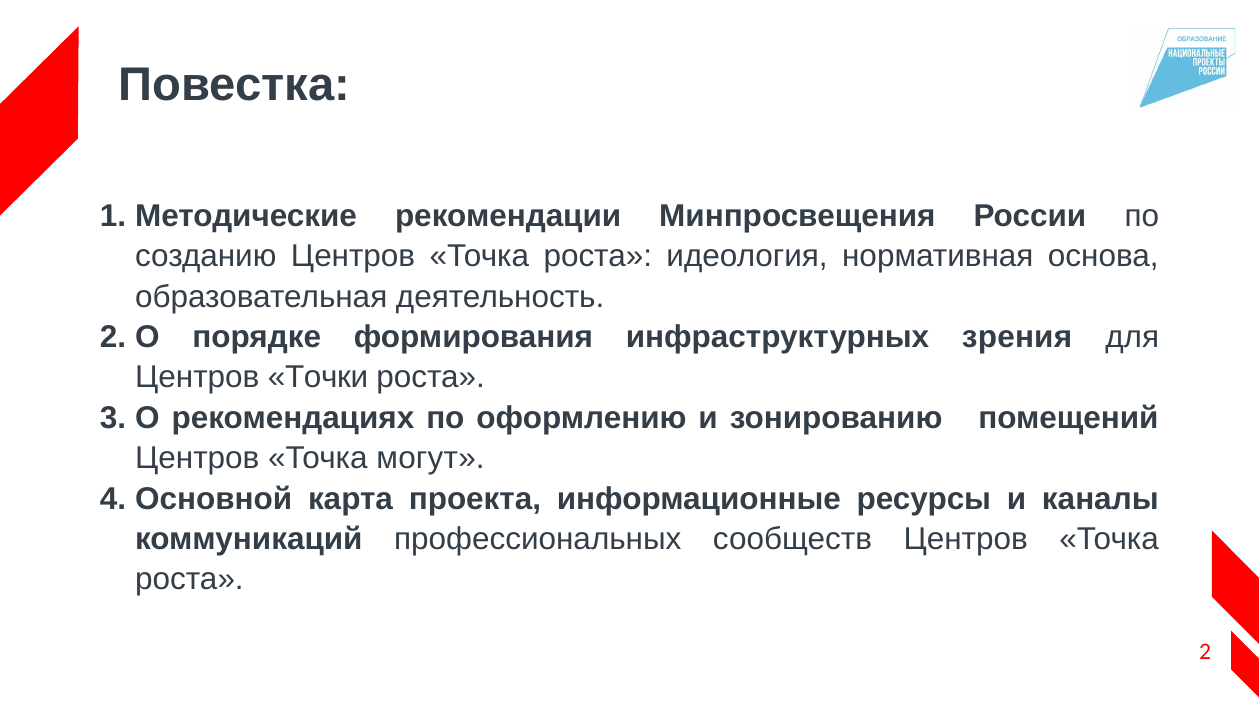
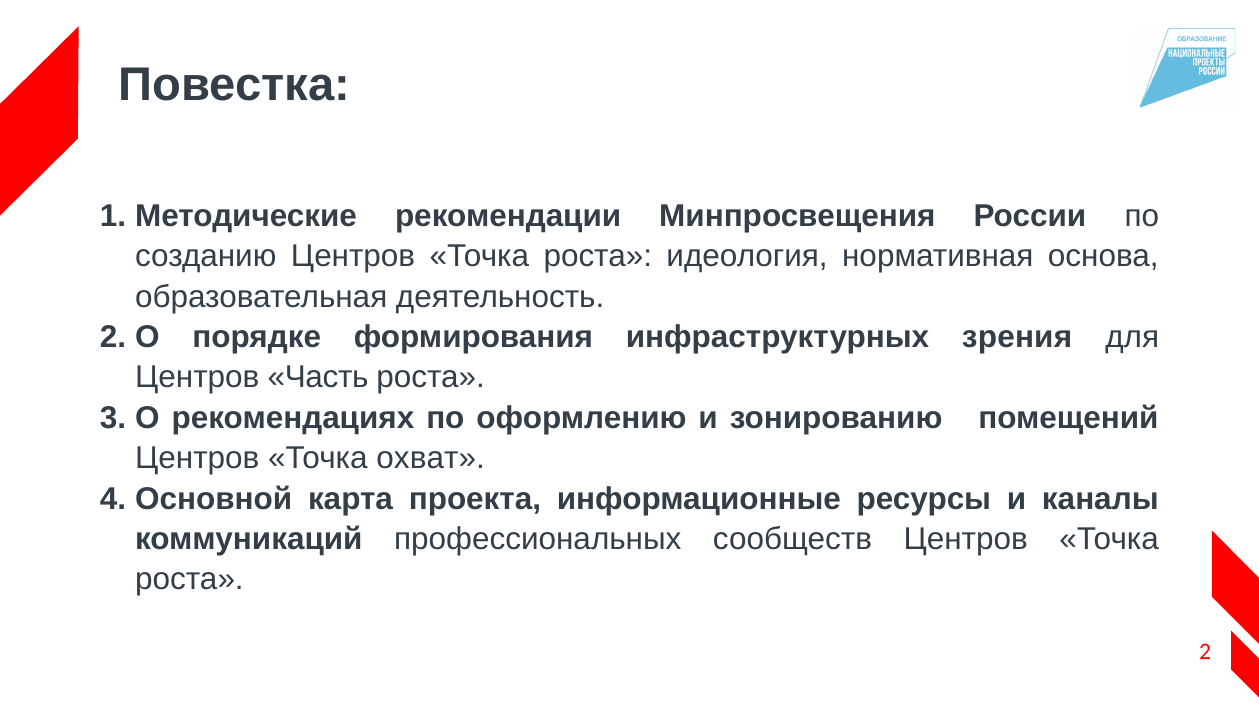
Точки: Точки -> Часть (318, 378)
могут: могут -> охват (431, 458)
